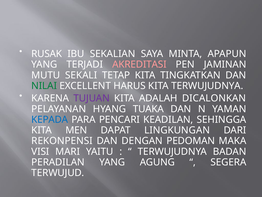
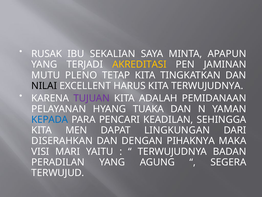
AKREDITASI colour: pink -> yellow (139, 64)
SEKALI: SEKALI -> PLENO (81, 75)
NILAI colour: green -> black (44, 86)
DICALONKAN: DICALONKAN -> PEMIDANAAN (214, 98)
REKONPENSI: REKONPENSI -> DISERAHKAN (62, 141)
PEDOMAN: PEDOMAN -> PIHAKNYA (191, 141)
